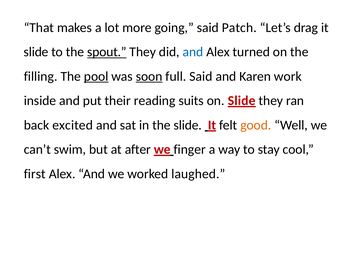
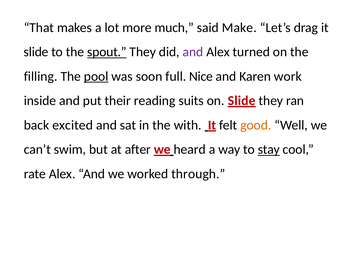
going: going -> much (174, 28)
Patch: Patch -> Make (239, 28)
and colour: blue -> purple (193, 52)
soon underline: present -> none (149, 76)
full Said: Said -> Nice (201, 76)
the slide: slide -> with (188, 125)
finger: finger -> heard (190, 150)
stay underline: none -> present (269, 150)
first: first -> rate (35, 174)
laughed: laughed -> through (198, 174)
